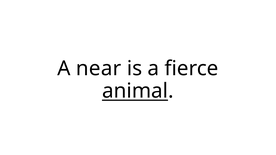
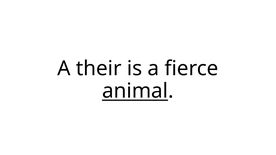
near: near -> their (99, 69)
